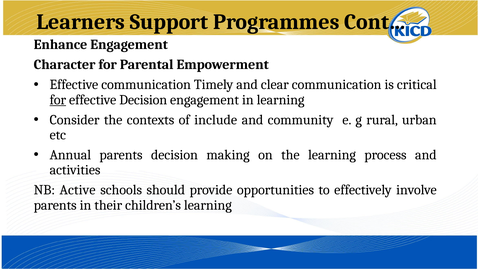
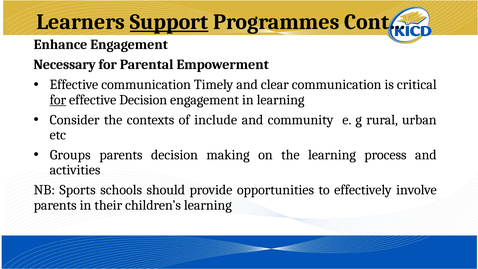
Support underline: none -> present (169, 22)
Character: Character -> Necessary (65, 65)
Annual: Annual -> Groups (70, 155)
Active: Active -> Sports (78, 190)
